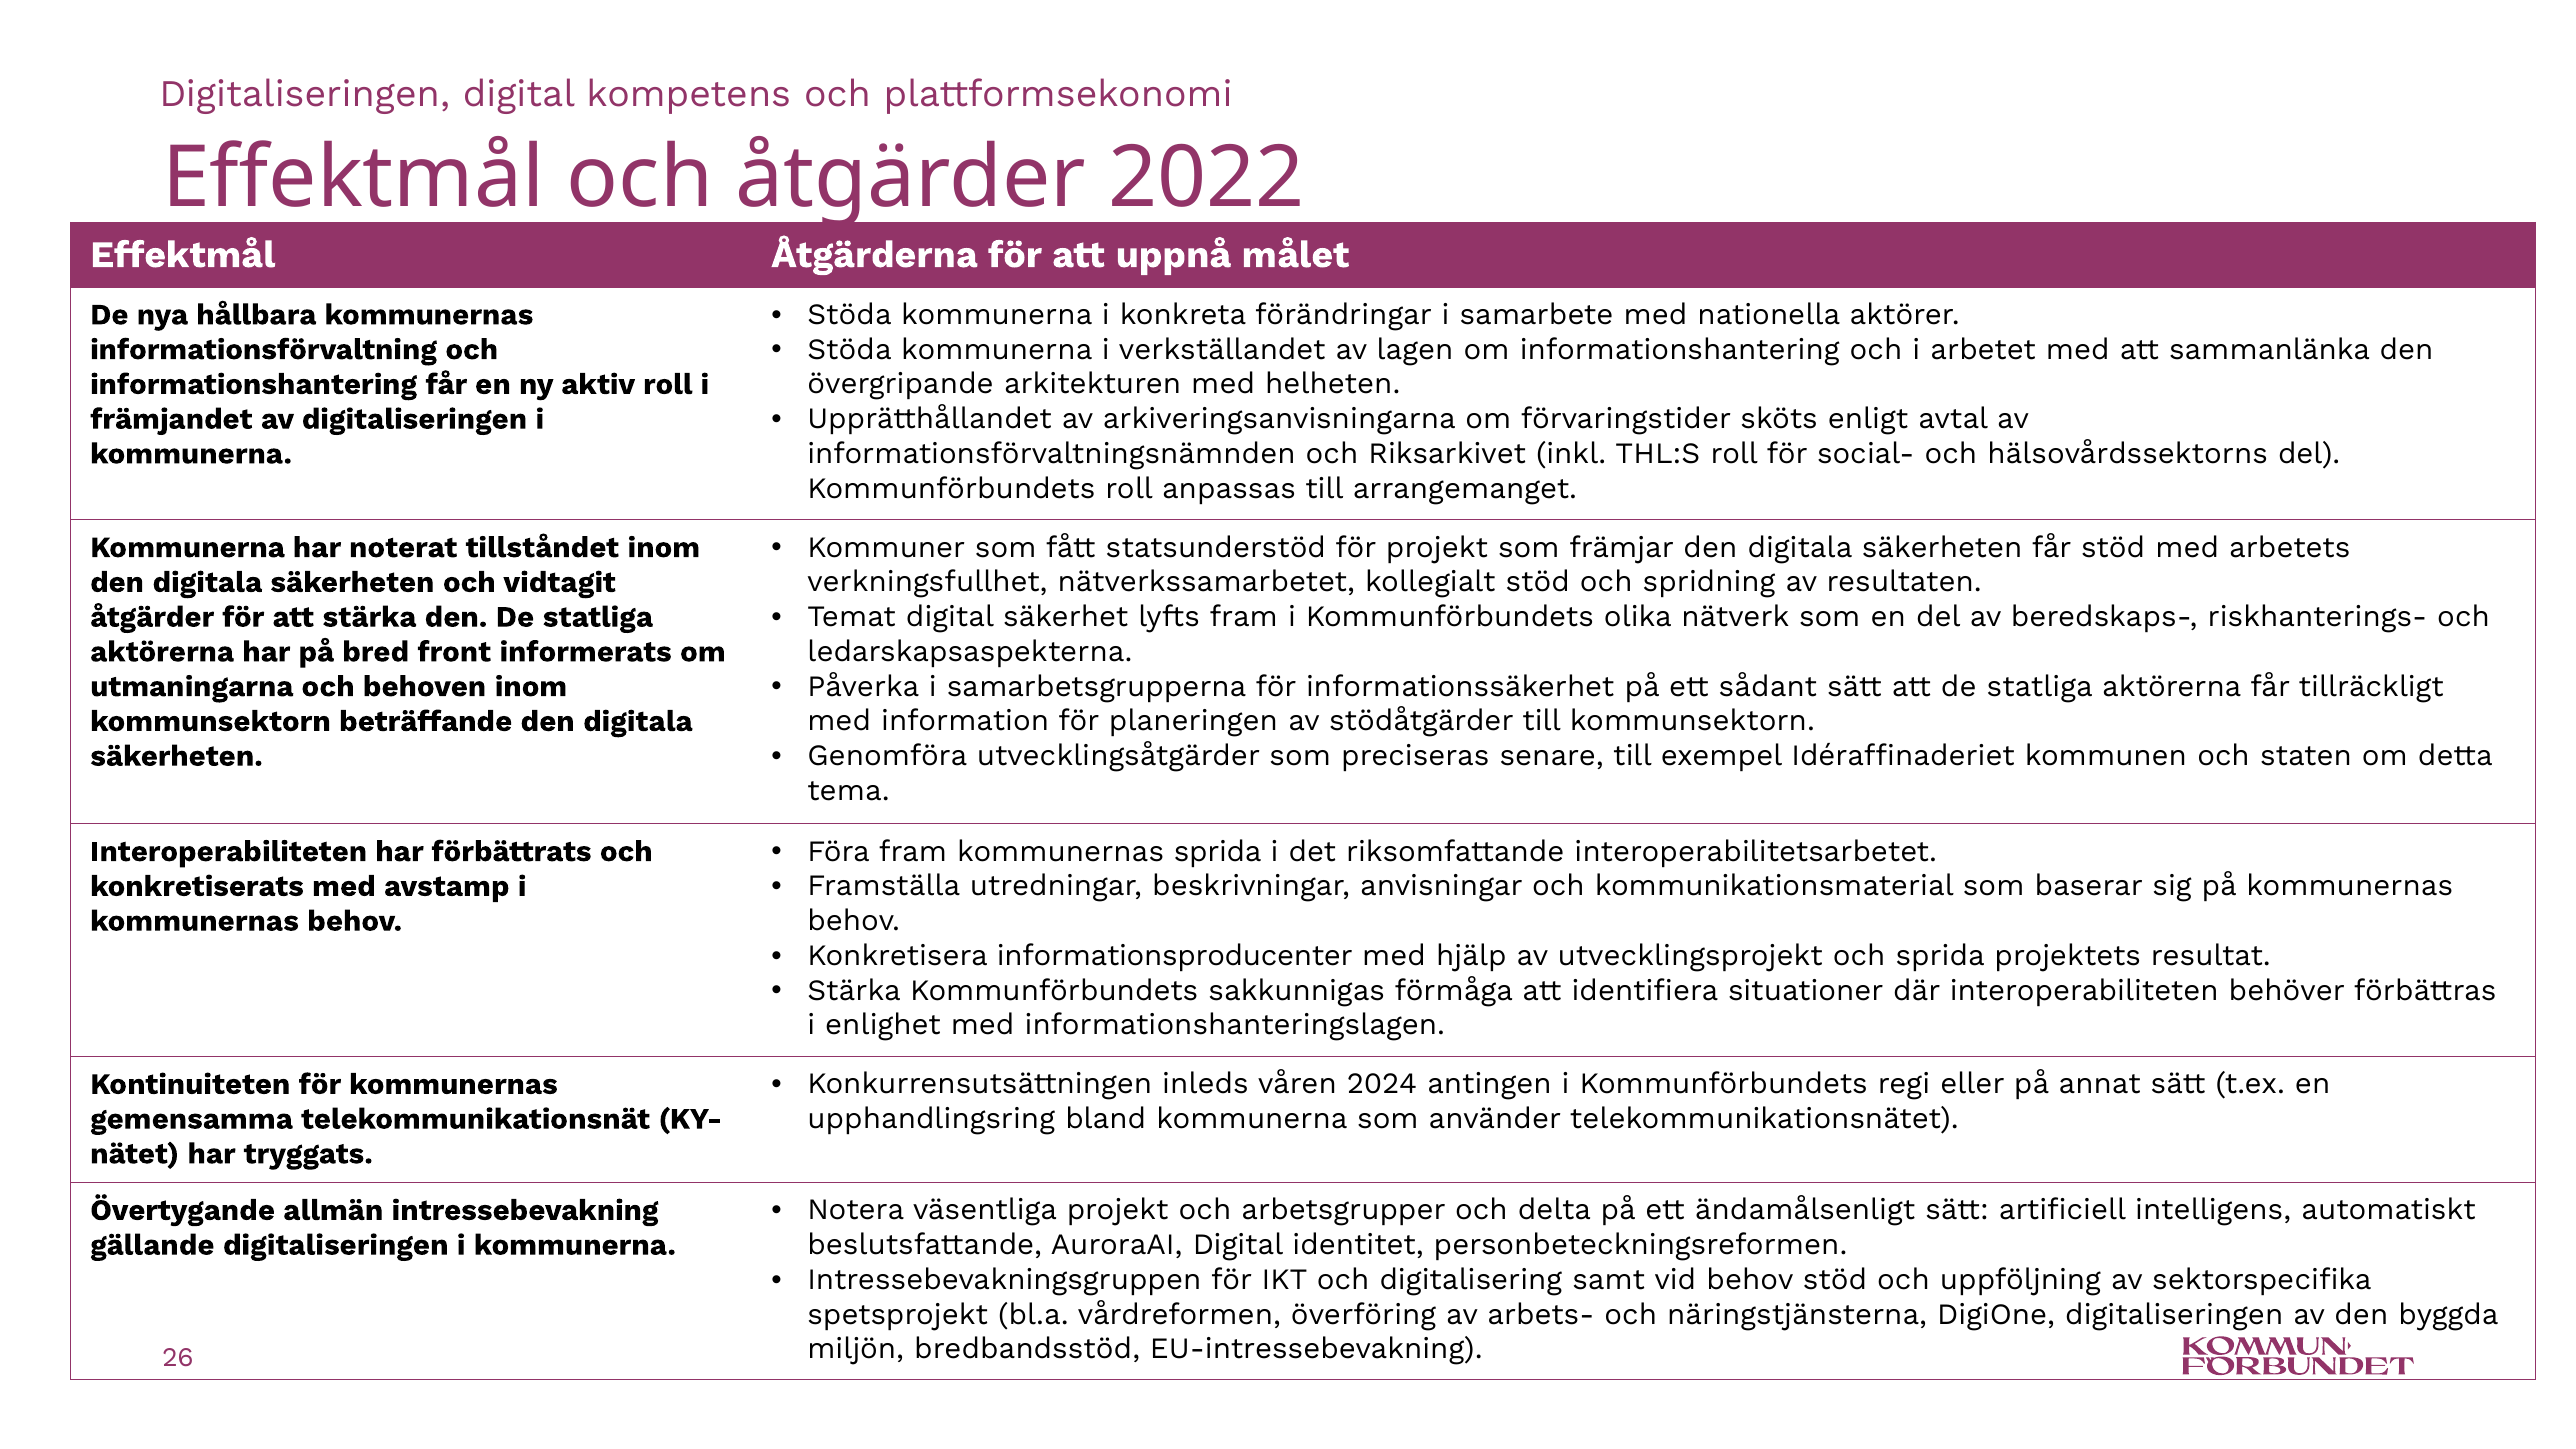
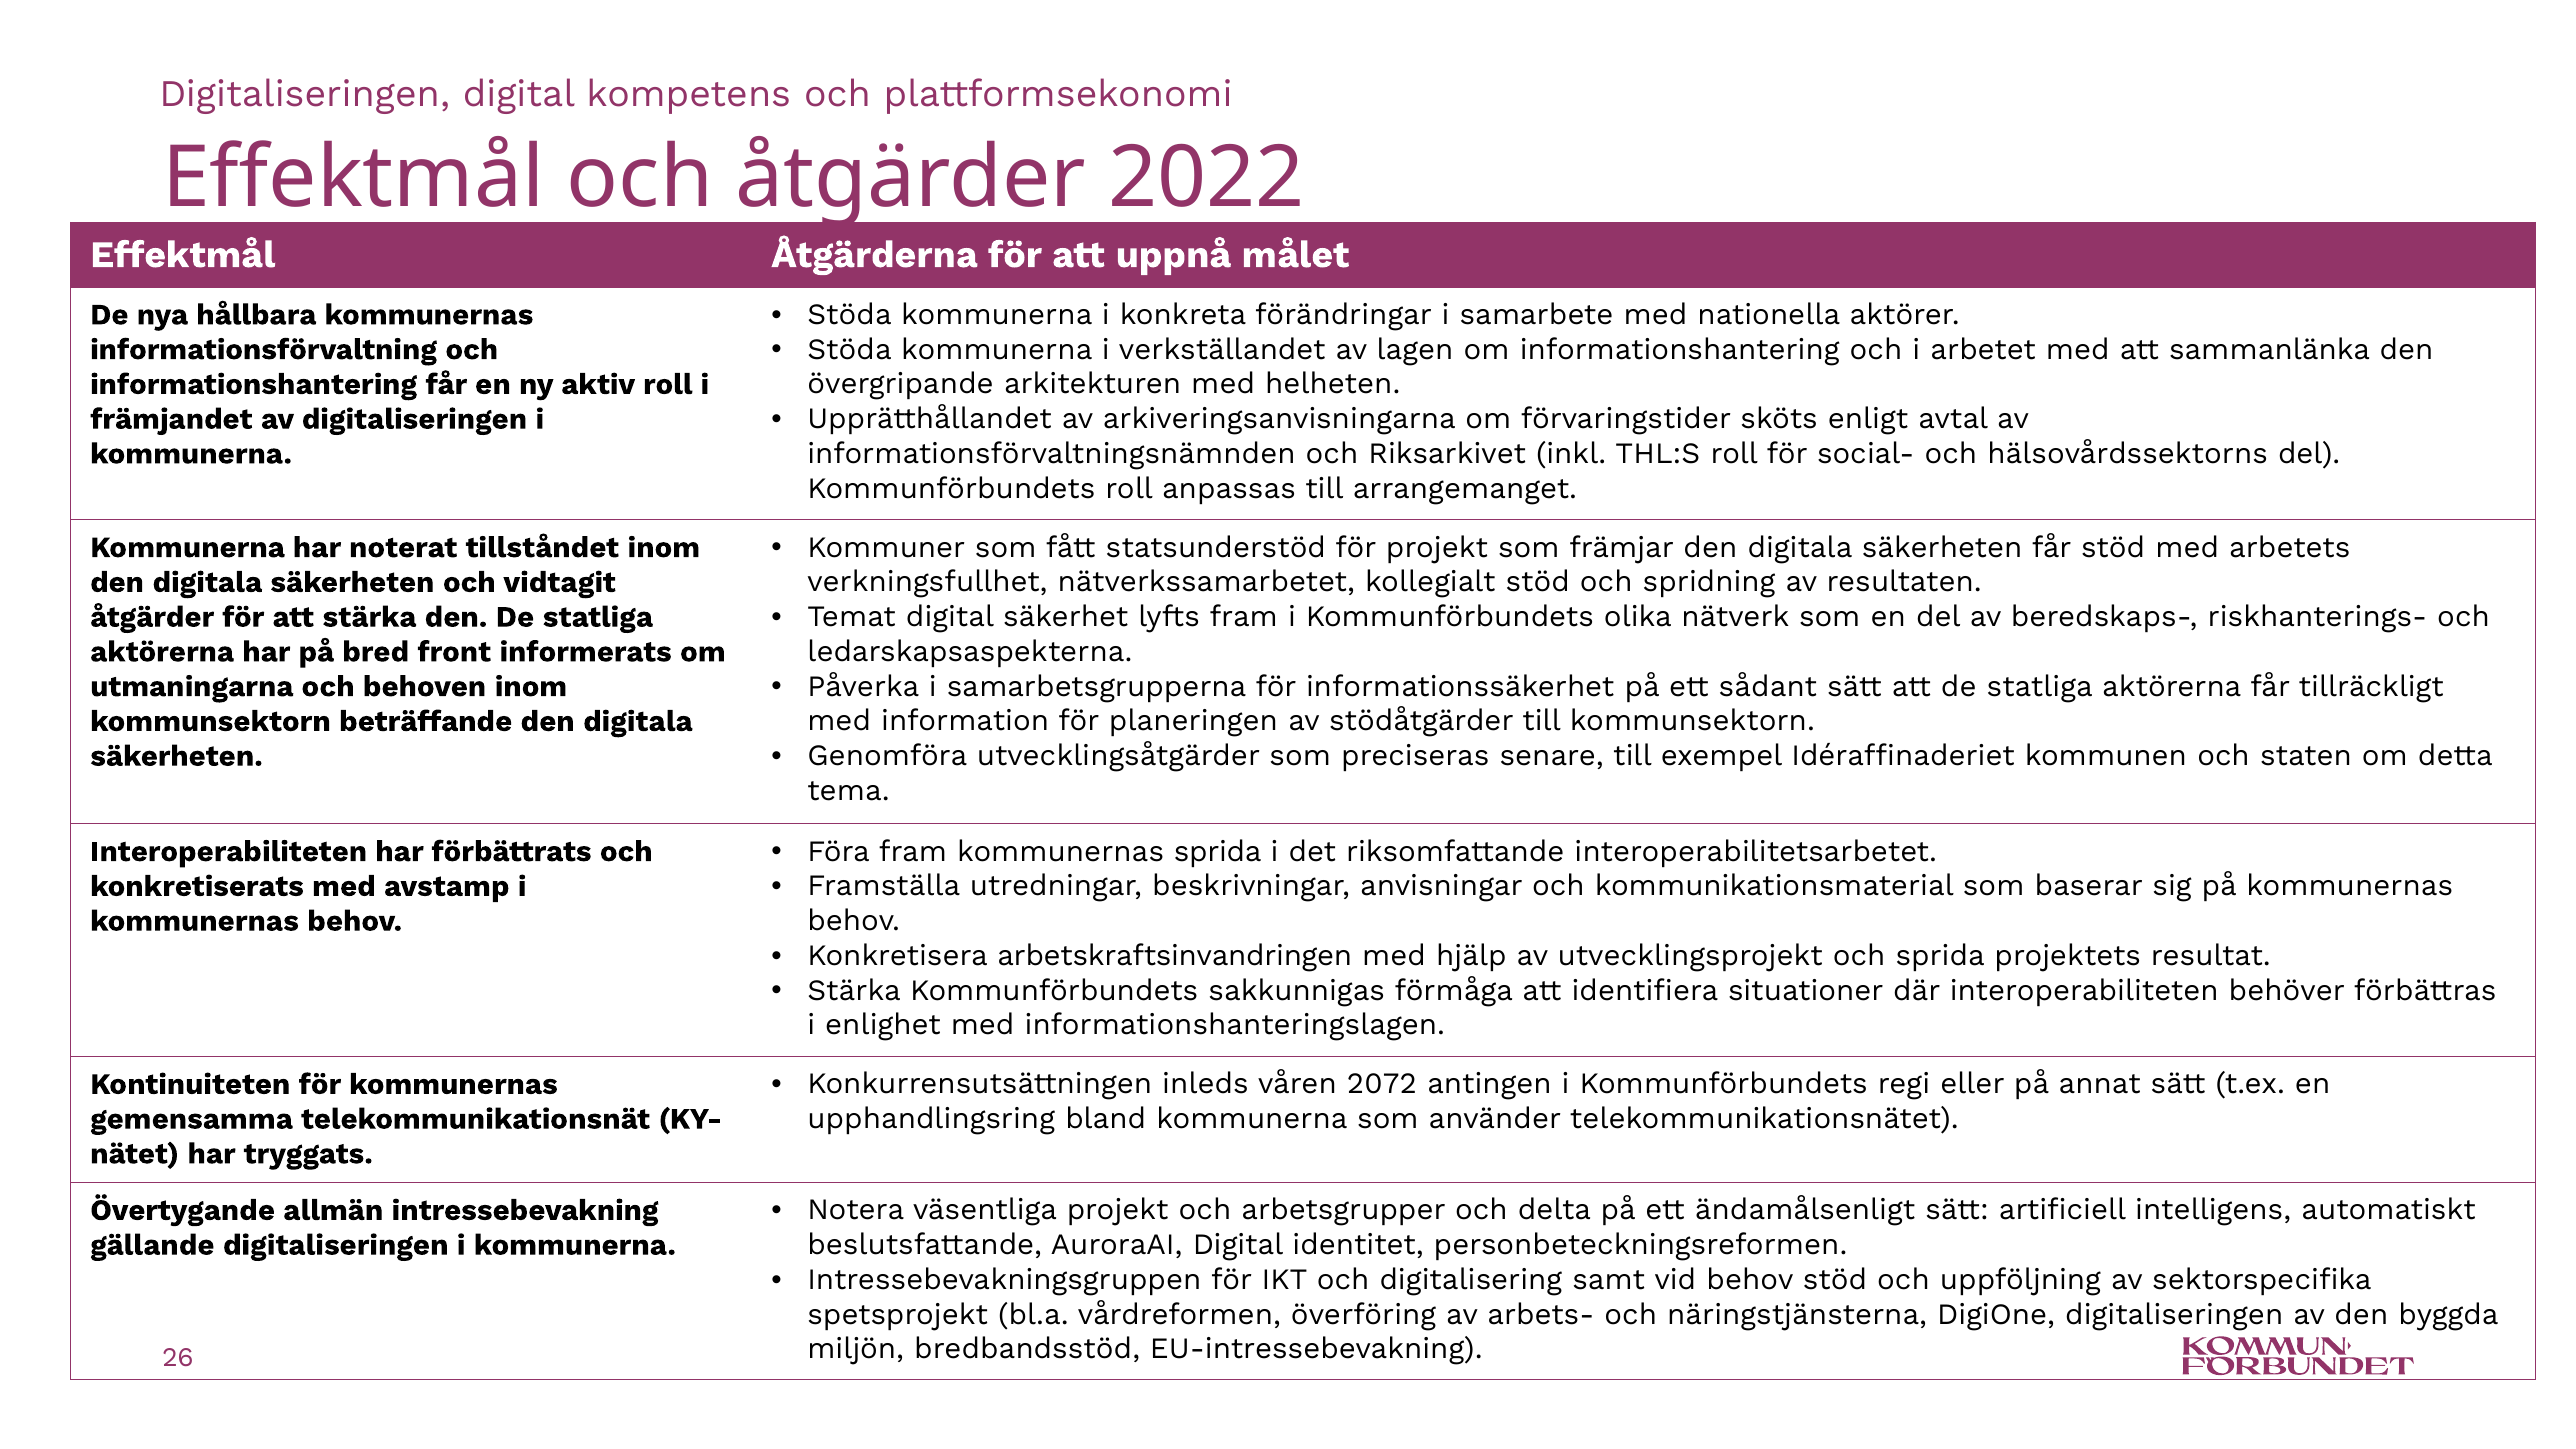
informationsproducenter: informationsproducenter -> arbetskraftsinvandringen (1175, 956)
2024: 2024 -> 2072 (1382, 1084)
